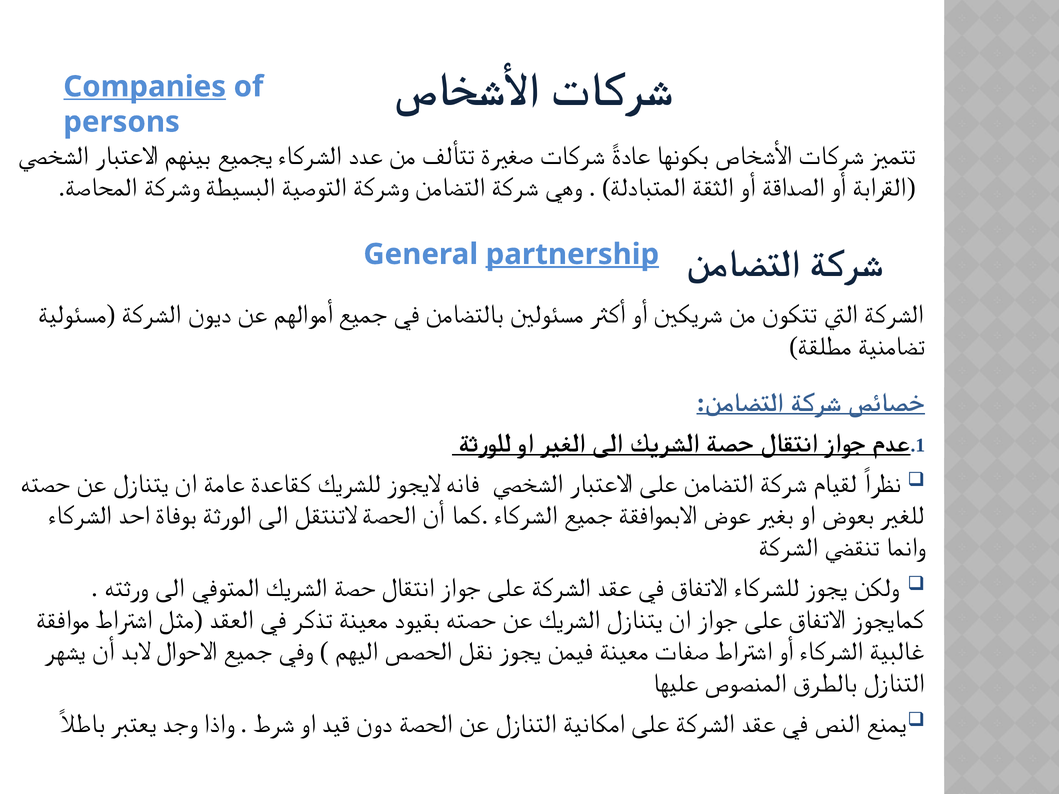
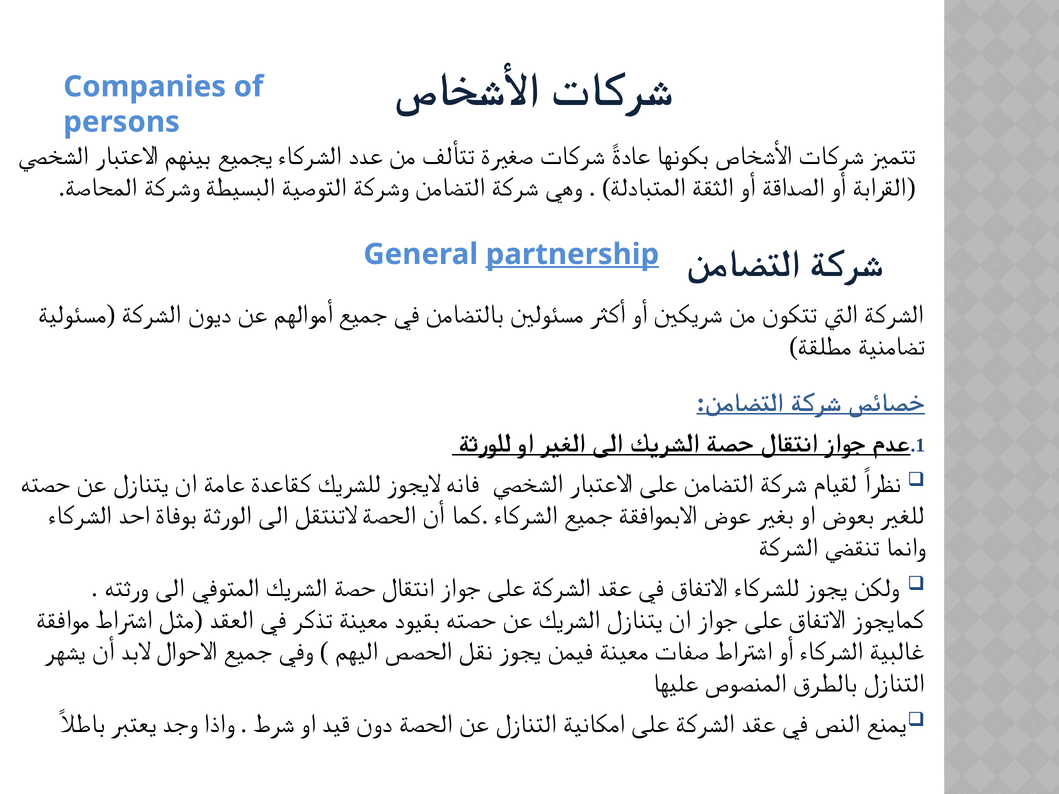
Companies underline: present -> none (145, 87)
